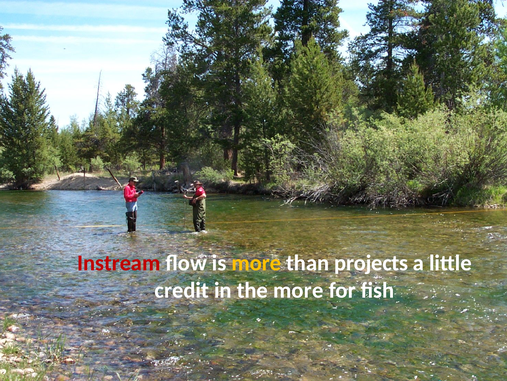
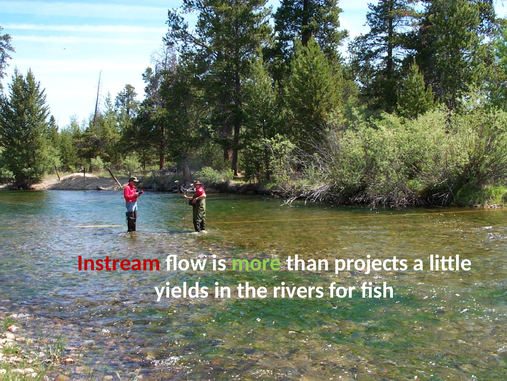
more colour: yellow -> light green (256, 263)
credit: credit -> yields (182, 290)
the more: more -> rivers (299, 290)
